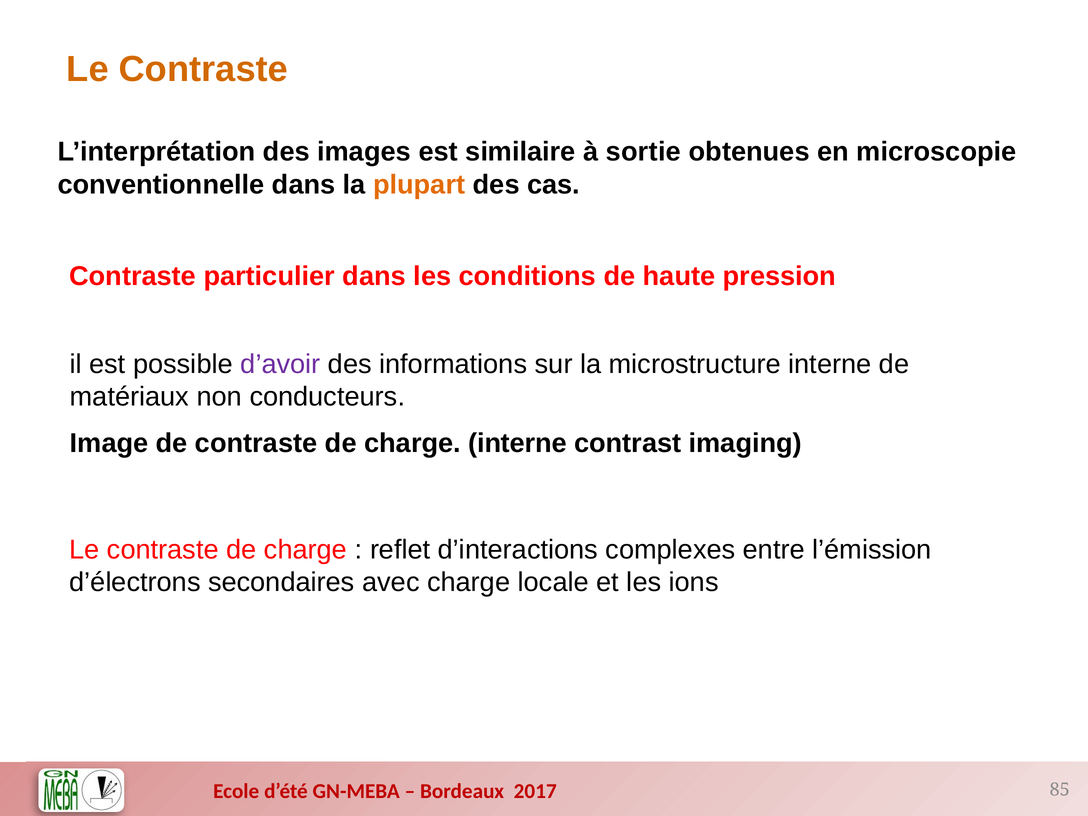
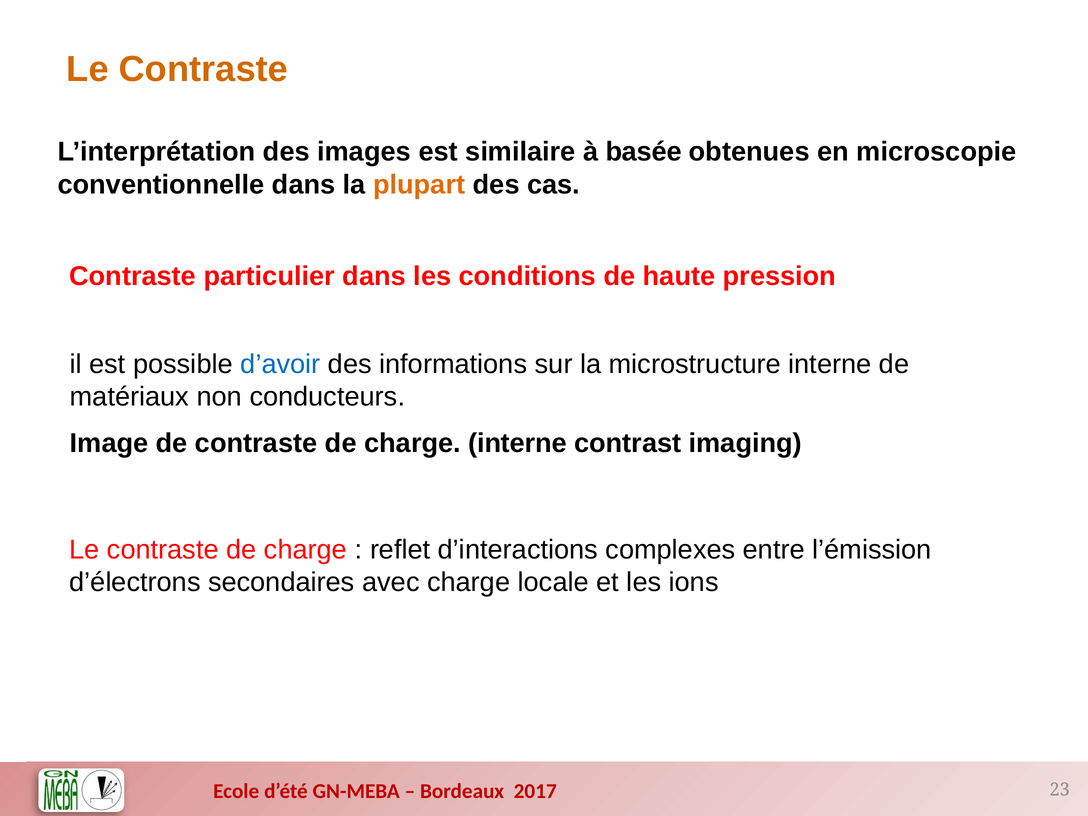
sortie: sortie -> basée (644, 152)
d’avoir colour: purple -> blue (280, 364)
85: 85 -> 23 (1060, 790)
